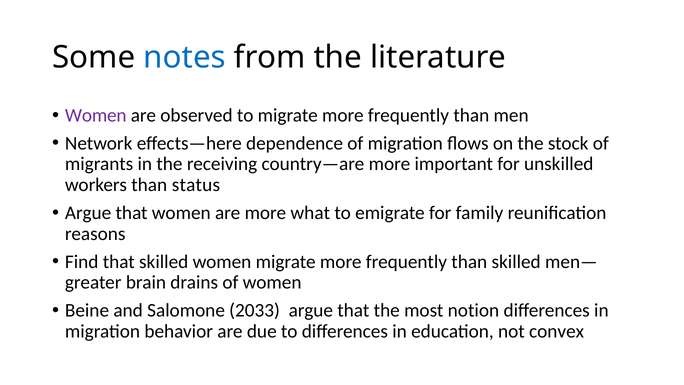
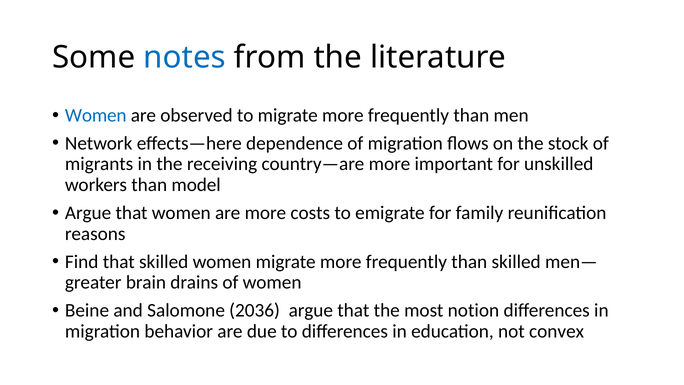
Women colour: purple -> blue (96, 115)
status: status -> model (196, 185)
what: what -> costs (310, 213)
2033: 2033 -> 2036 (255, 310)
